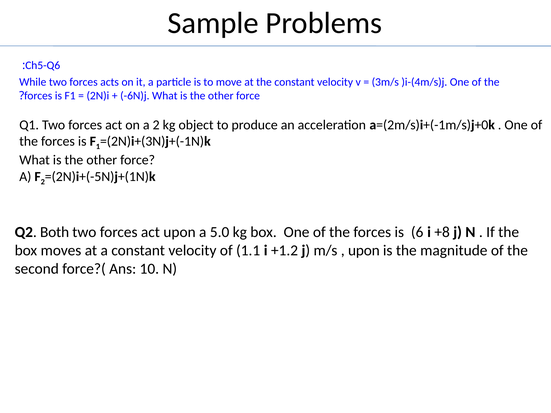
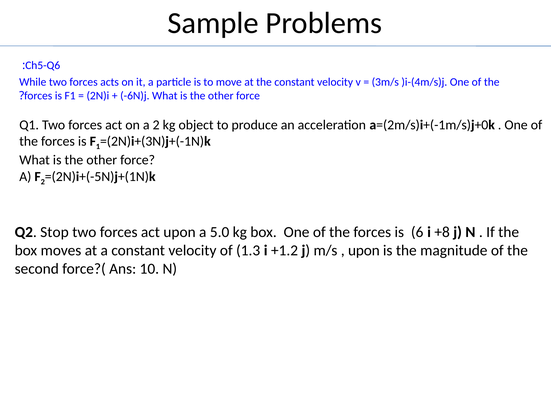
Both: Both -> Stop (54, 232)
1.1: 1.1 -> 1.3 (248, 251)
